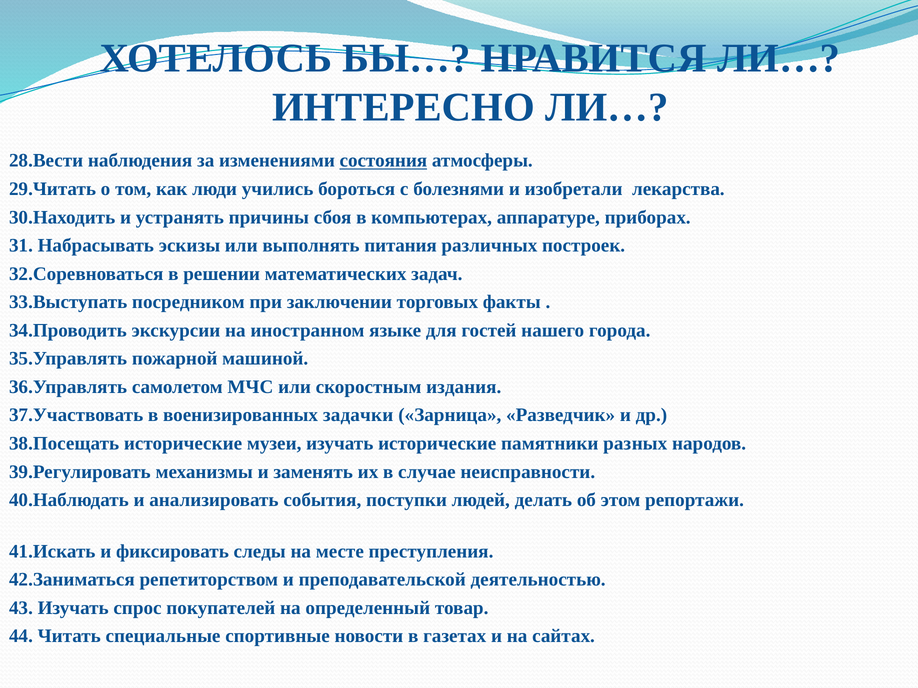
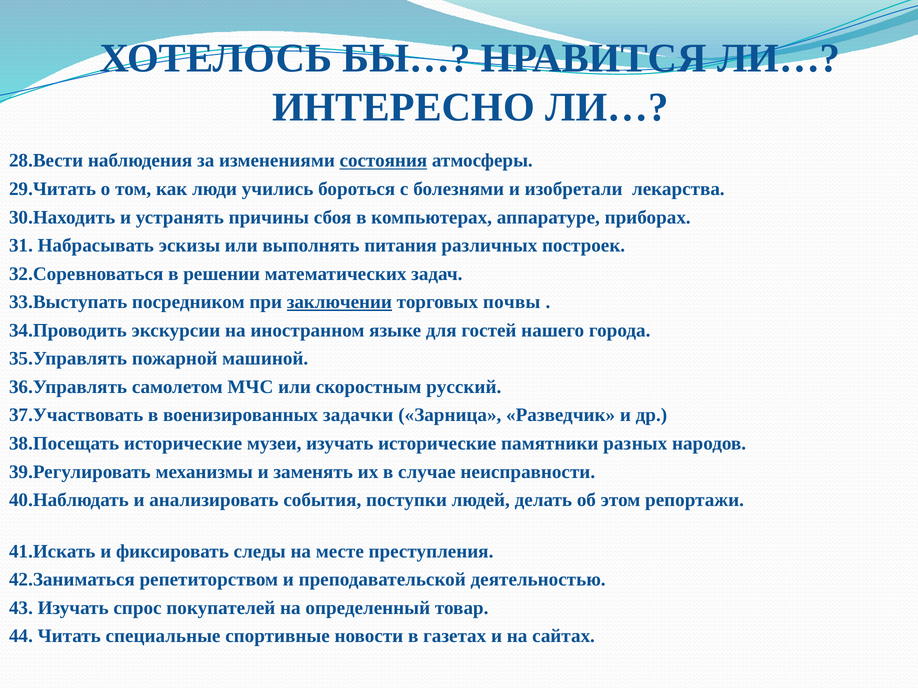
заключении underline: none -> present (339, 302)
факты: факты -> почвы (512, 302)
издания: издания -> русский (464, 387)
